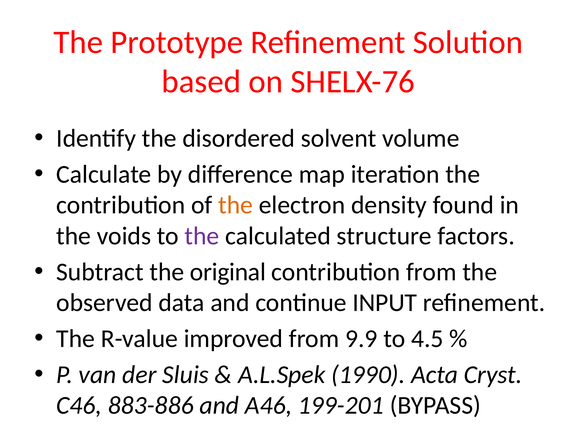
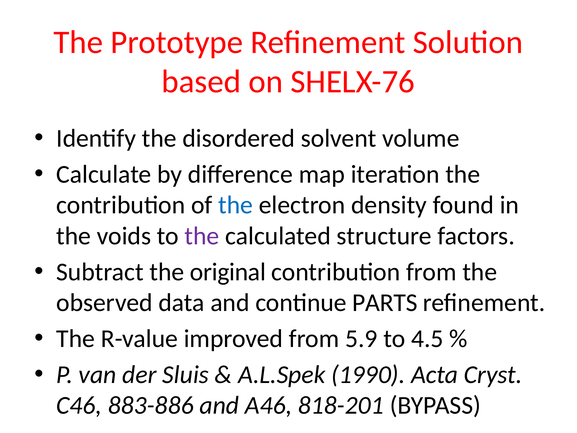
the colour: orange -> blue (236, 205)
INPUT: INPUT -> PARTS (385, 303)
9.9: 9.9 -> 5.9 (361, 339)
199-201: 199-201 -> 818-201 (341, 405)
